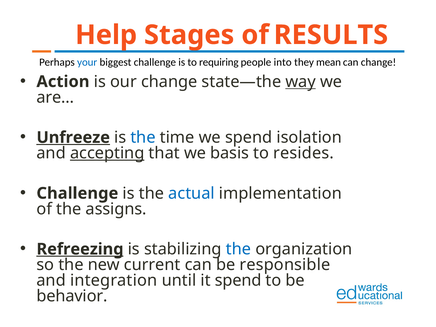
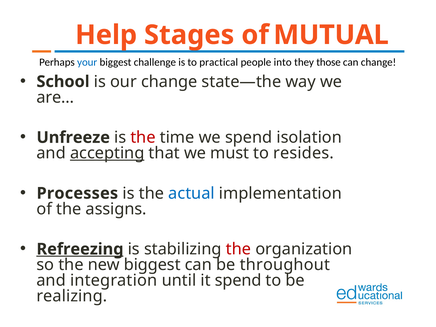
RESULTS: RESULTS -> MUTUAL (331, 35)
requiring: requiring -> practical (219, 62)
mean: mean -> those (329, 62)
Action: Action -> School (63, 82)
way underline: present -> none (301, 82)
Unfreeze underline: present -> none (73, 137)
the colour: blue -> red (143, 137)
basis: basis -> must (230, 153)
Challenge: Challenge -> Processes (77, 193)
the colour: blue -> red (239, 249)
new current: current -> biggest (152, 265)
responsible: responsible -> throughout (285, 265)
behavior: behavior -> realizing (72, 296)
